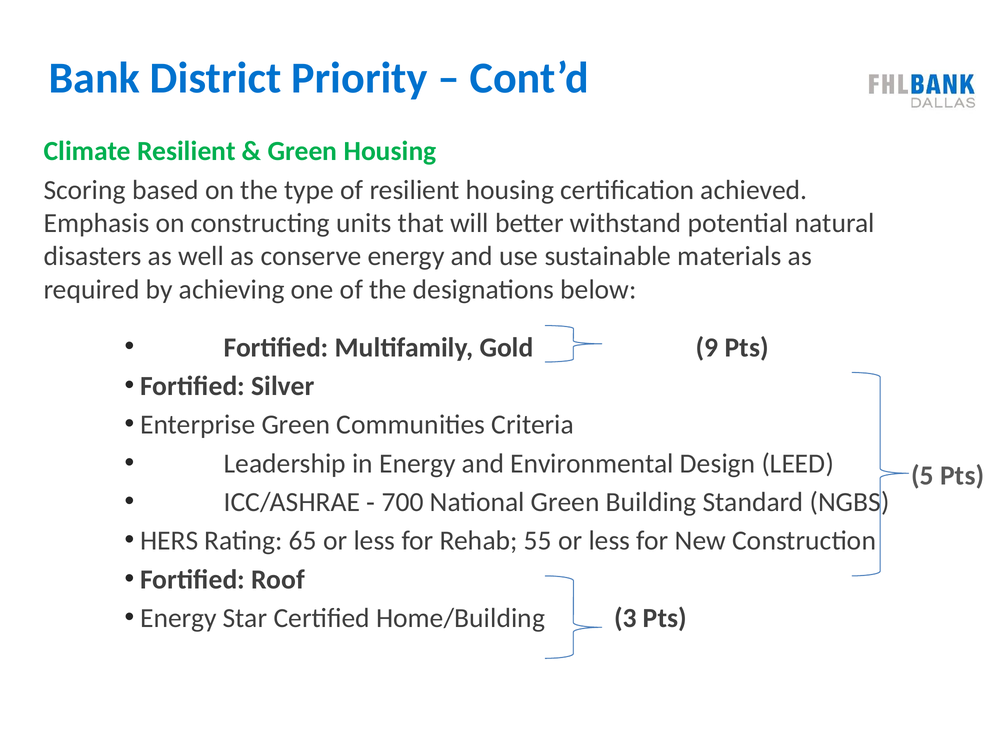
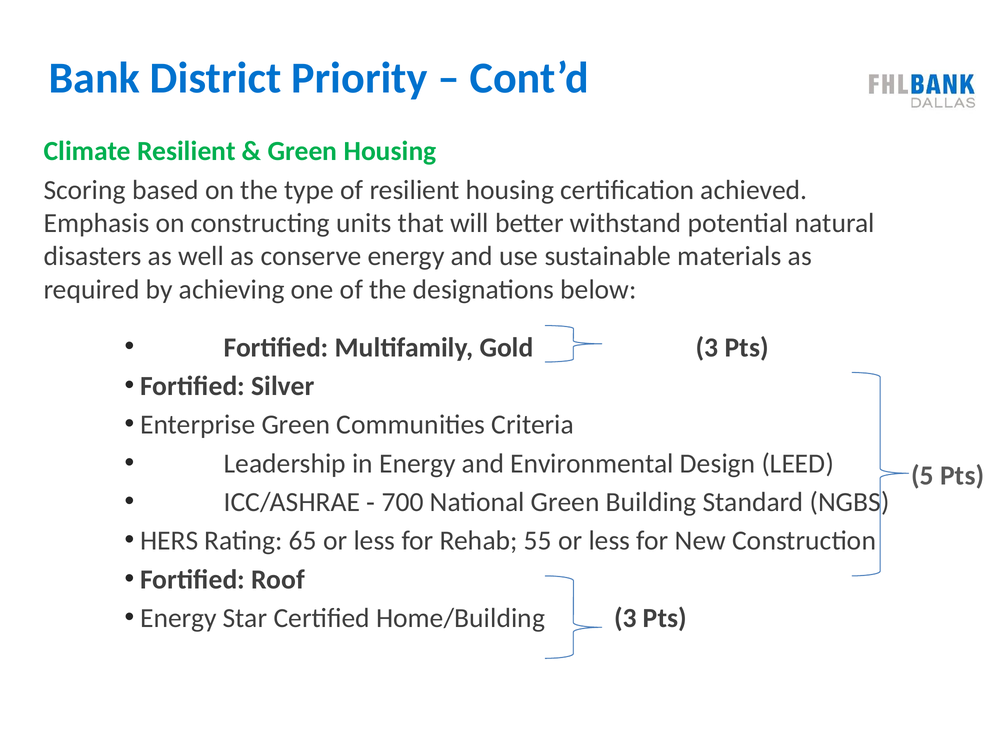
Gold 9: 9 -> 3 (707, 347)
